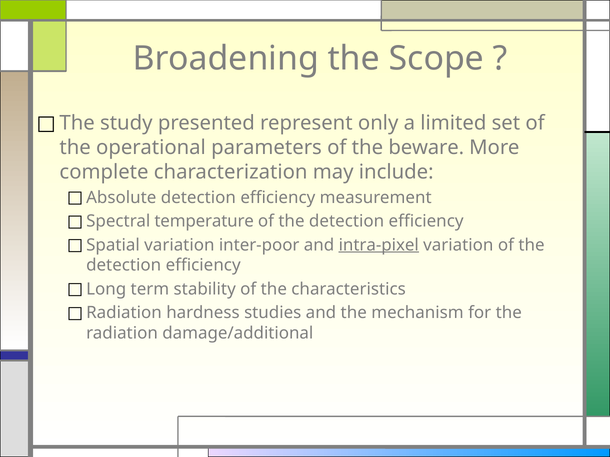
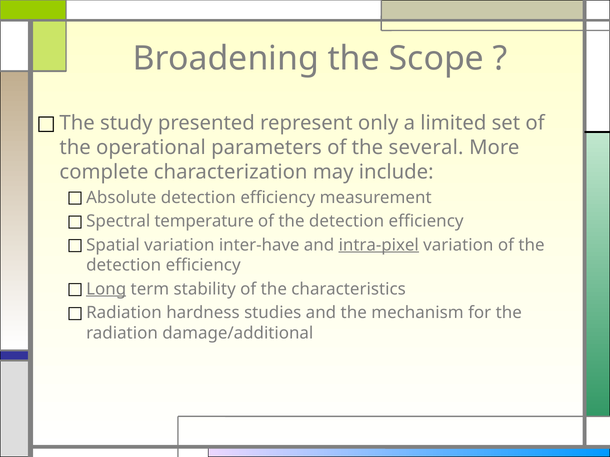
beware: beware -> several (426, 148)
inter-poor: inter-poor -> inter-have (259, 245)
Long underline: none -> present (106, 289)
